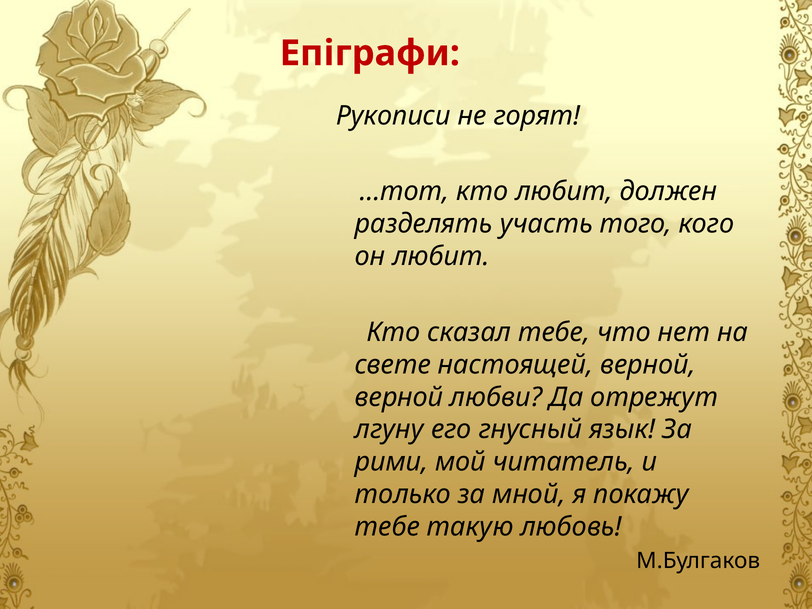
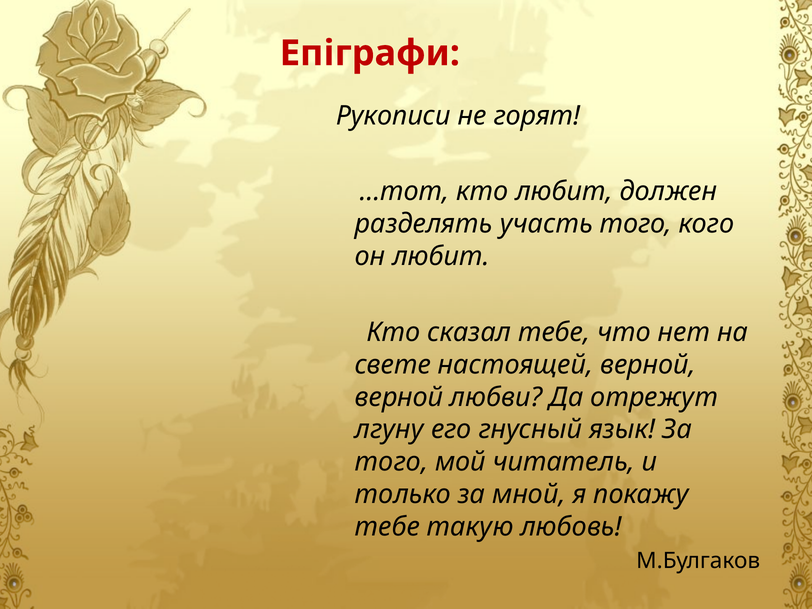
рими: рими -> того (391, 462)
